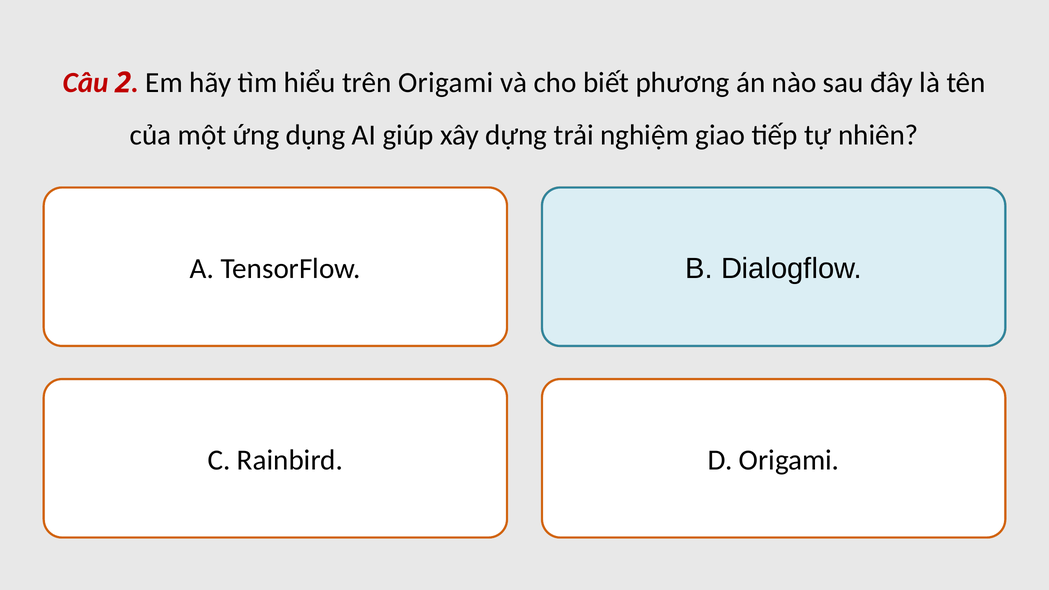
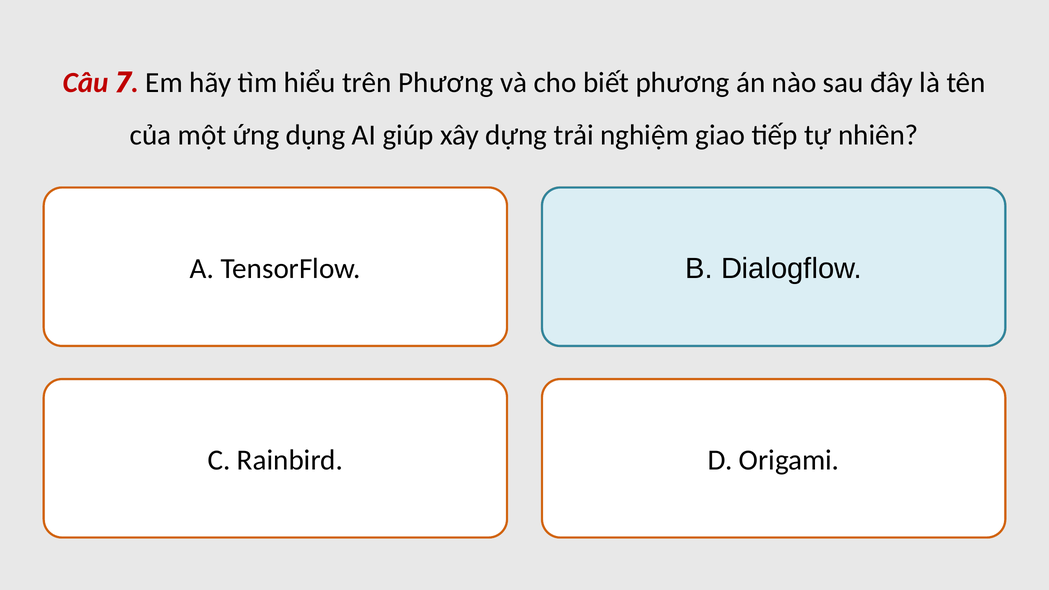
2: 2 -> 7 (123, 83)
trên Origami: Origami -> Phương (446, 83)
